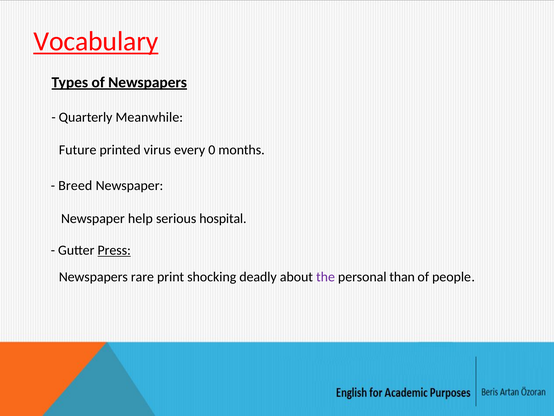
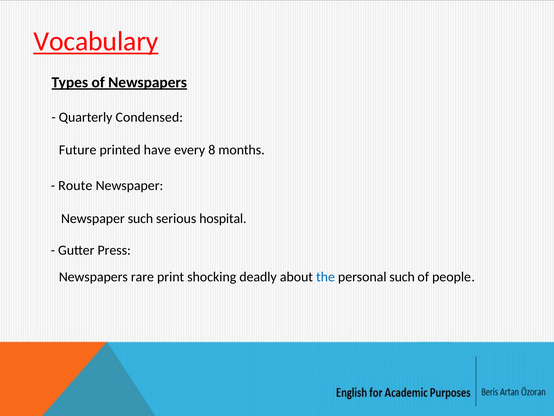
Meanwhile: Meanwhile -> Condensed (149, 117)
virus: virus -> have (157, 150)
0: 0 -> 8 (212, 150)
Breed: Breed -> Route (75, 185)
Newspaper help: help -> such (140, 218)
Press underline: present -> none (114, 250)
the colour: purple -> blue (326, 277)
personal than: than -> such (402, 277)
